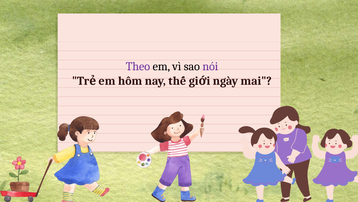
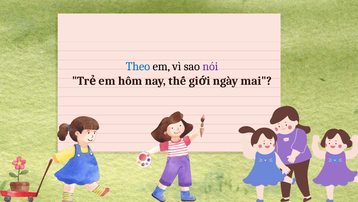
Theo colour: purple -> blue (138, 66)
